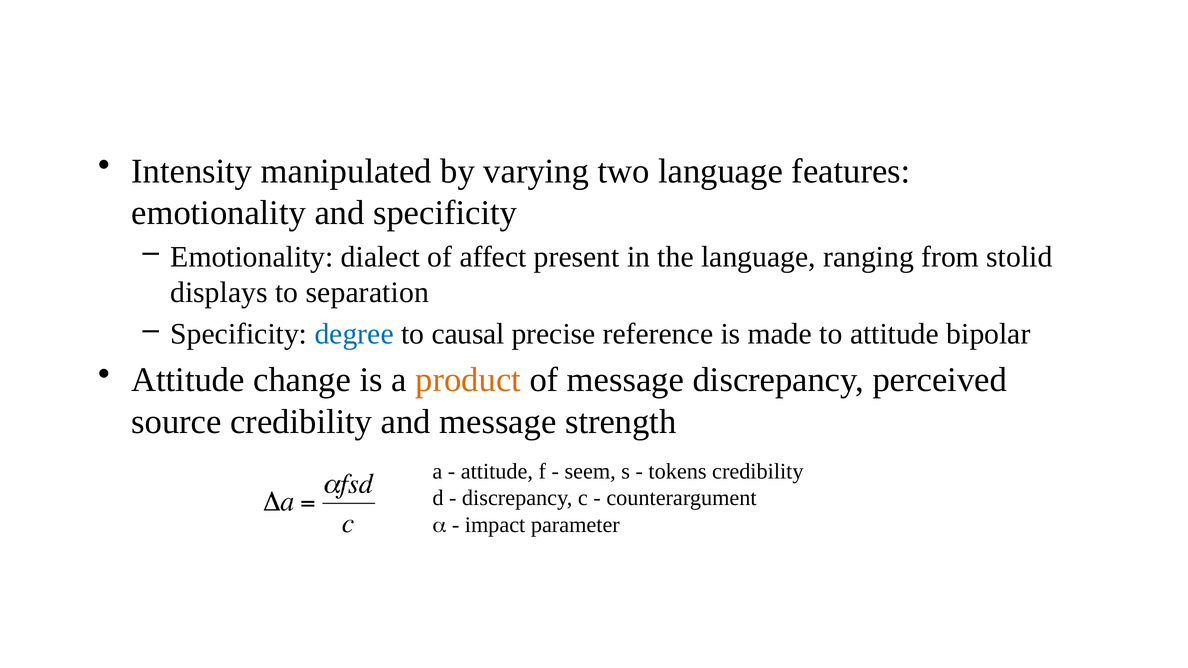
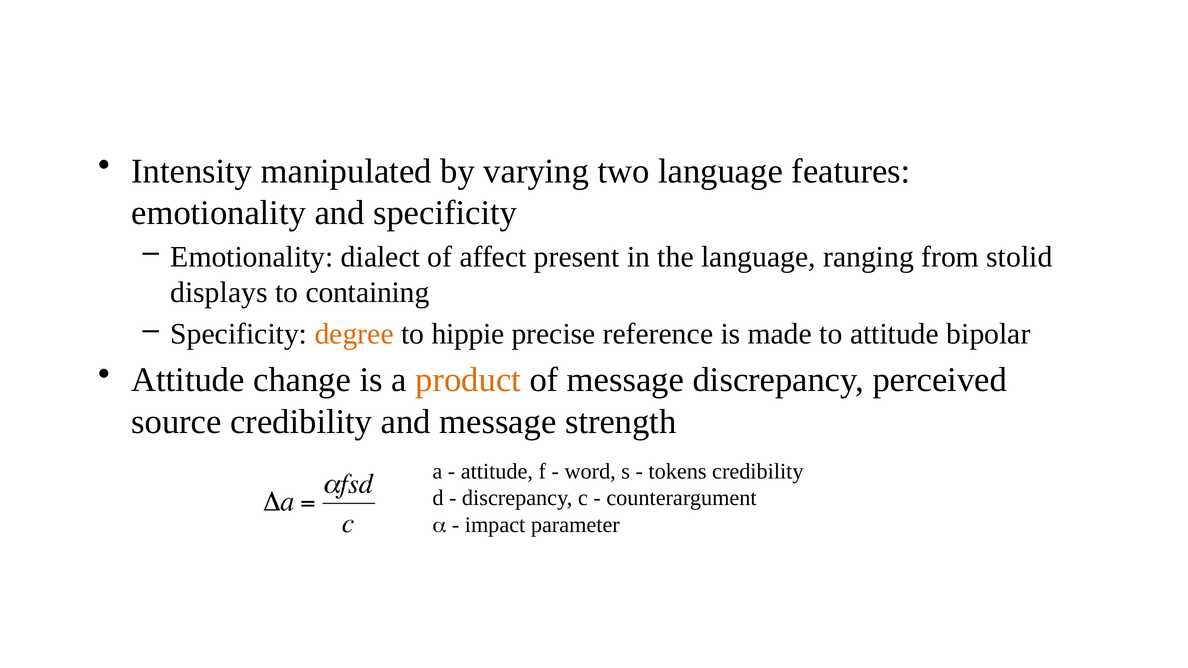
separation: separation -> containing (367, 293)
degree colour: blue -> orange (354, 334)
causal: causal -> hippie (468, 334)
seem: seem -> word (590, 472)
